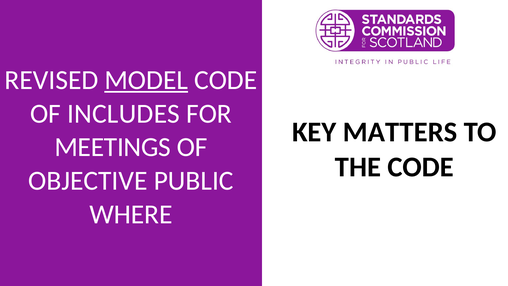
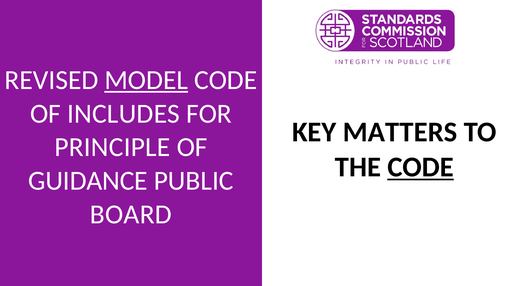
MEETINGS: MEETINGS -> PRINCIPLE (112, 147)
CODE underline: none -> present (421, 167)
OBJECTIVE: OBJECTIVE -> GUIDANCE (88, 181)
WHERE: WHERE -> BOARD (131, 214)
